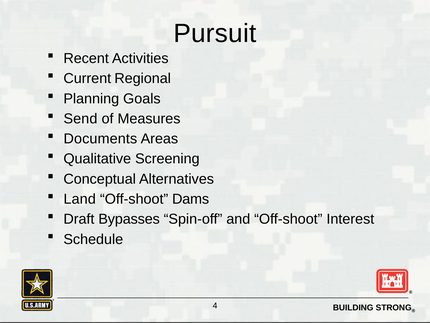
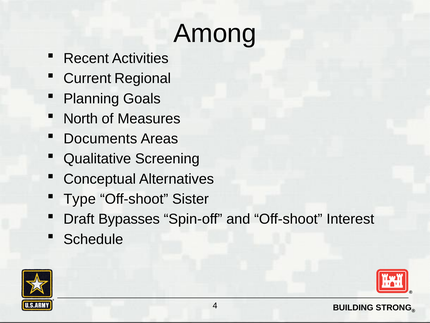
Pursuit: Pursuit -> Among (215, 33)
Send: Send -> North (81, 119)
Land: Land -> Type (80, 199)
Dams: Dams -> Sister (191, 199)
